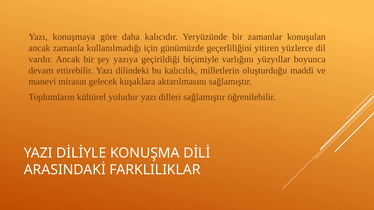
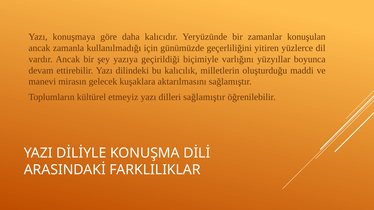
yoludur: yoludur -> etmeyiz (123, 97)
